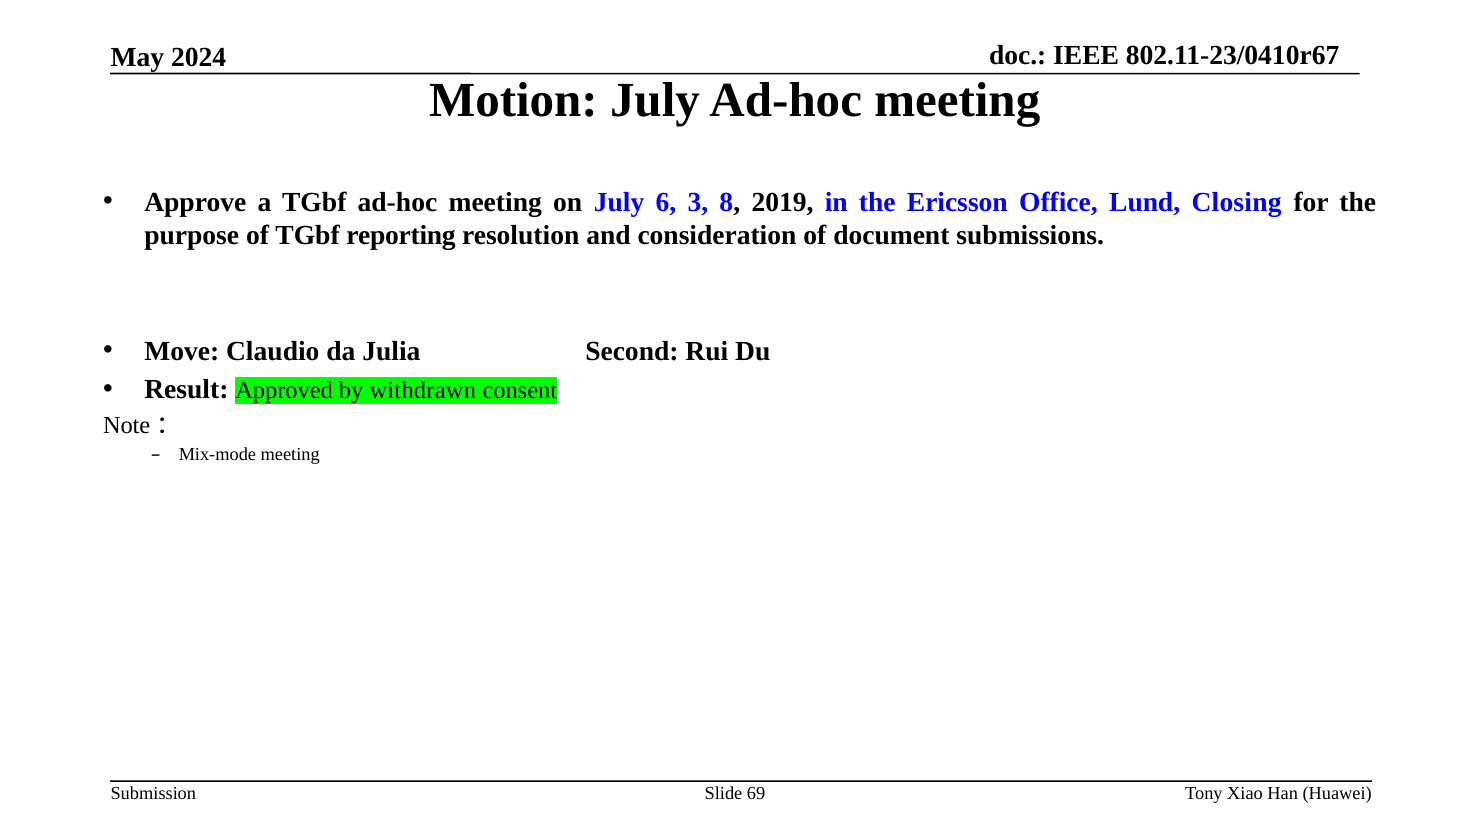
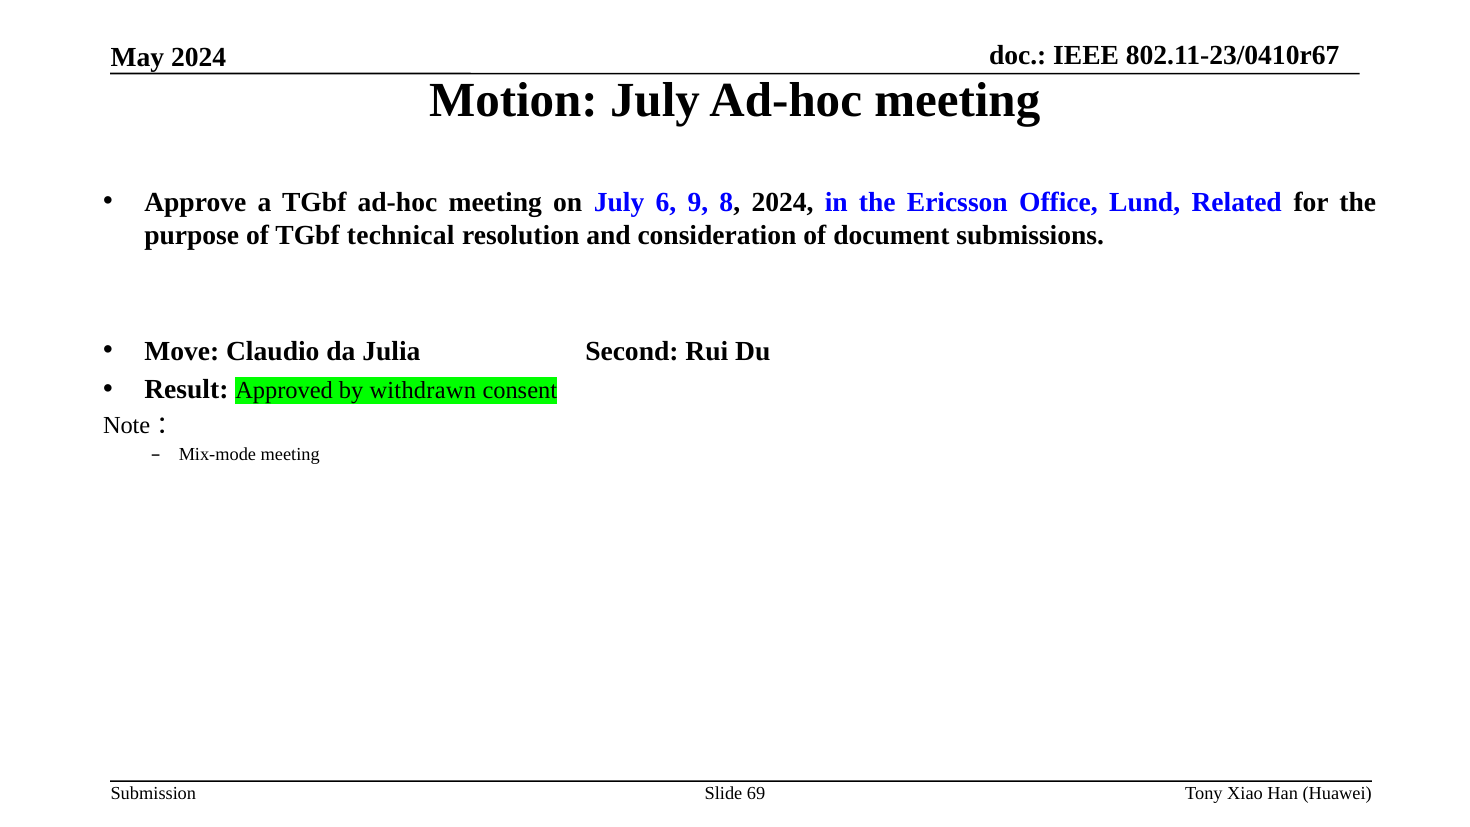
3: 3 -> 9 (698, 202)
8 2019: 2019 -> 2024 (783, 202)
Closing: Closing -> Related (1237, 202)
reporting: reporting -> technical (401, 235)
